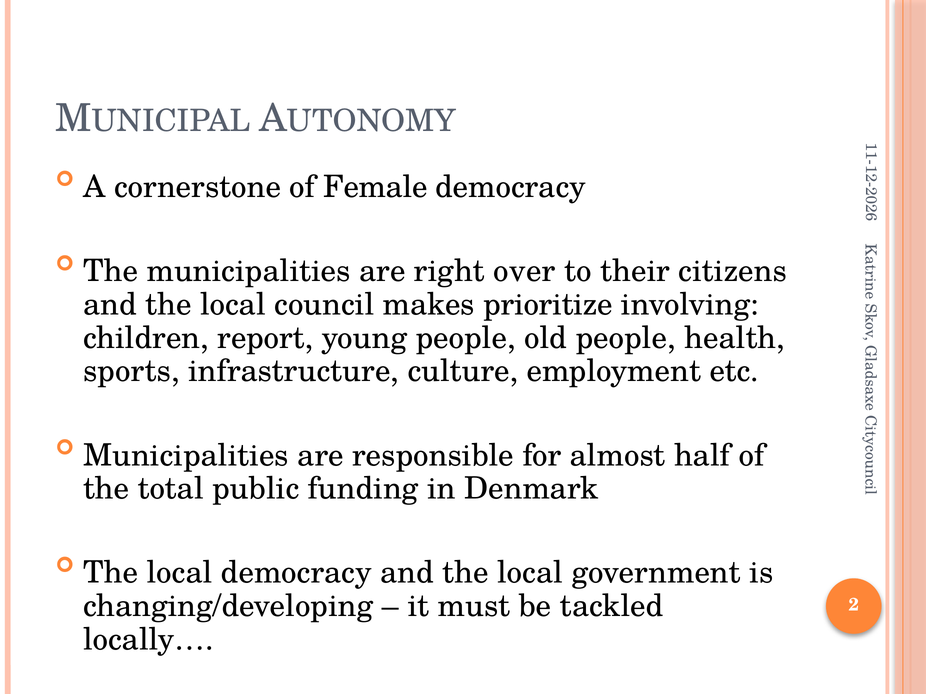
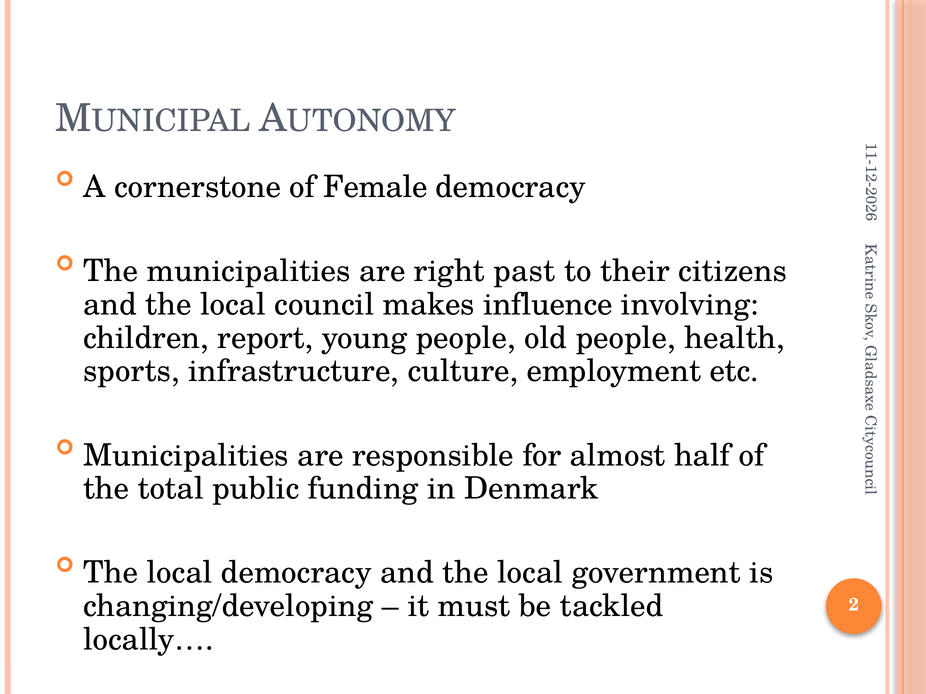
over: over -> past (524, 272)
prioritize: prioritize -> influence (548, 305)
